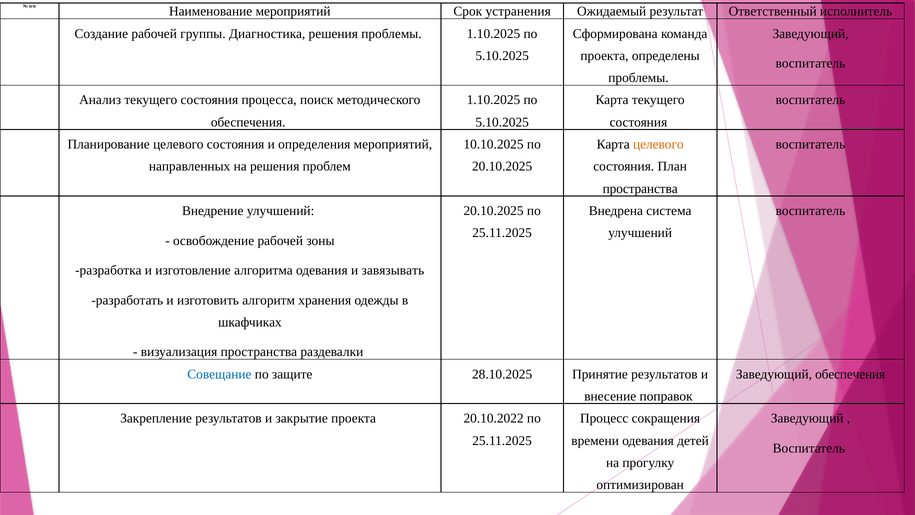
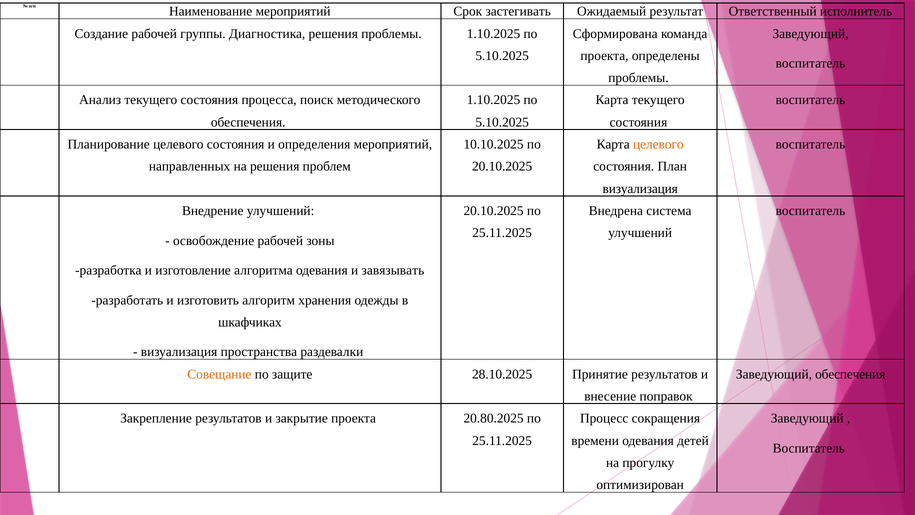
устранения: устранения -> застегивать (518, 11)
пространства: пространства -> визуализация (640, 189)
Совещание colour: blue -> orange (219, 374)
20.10.2022: 20.10.2022 -> 20.80.2025 (494, 418)
